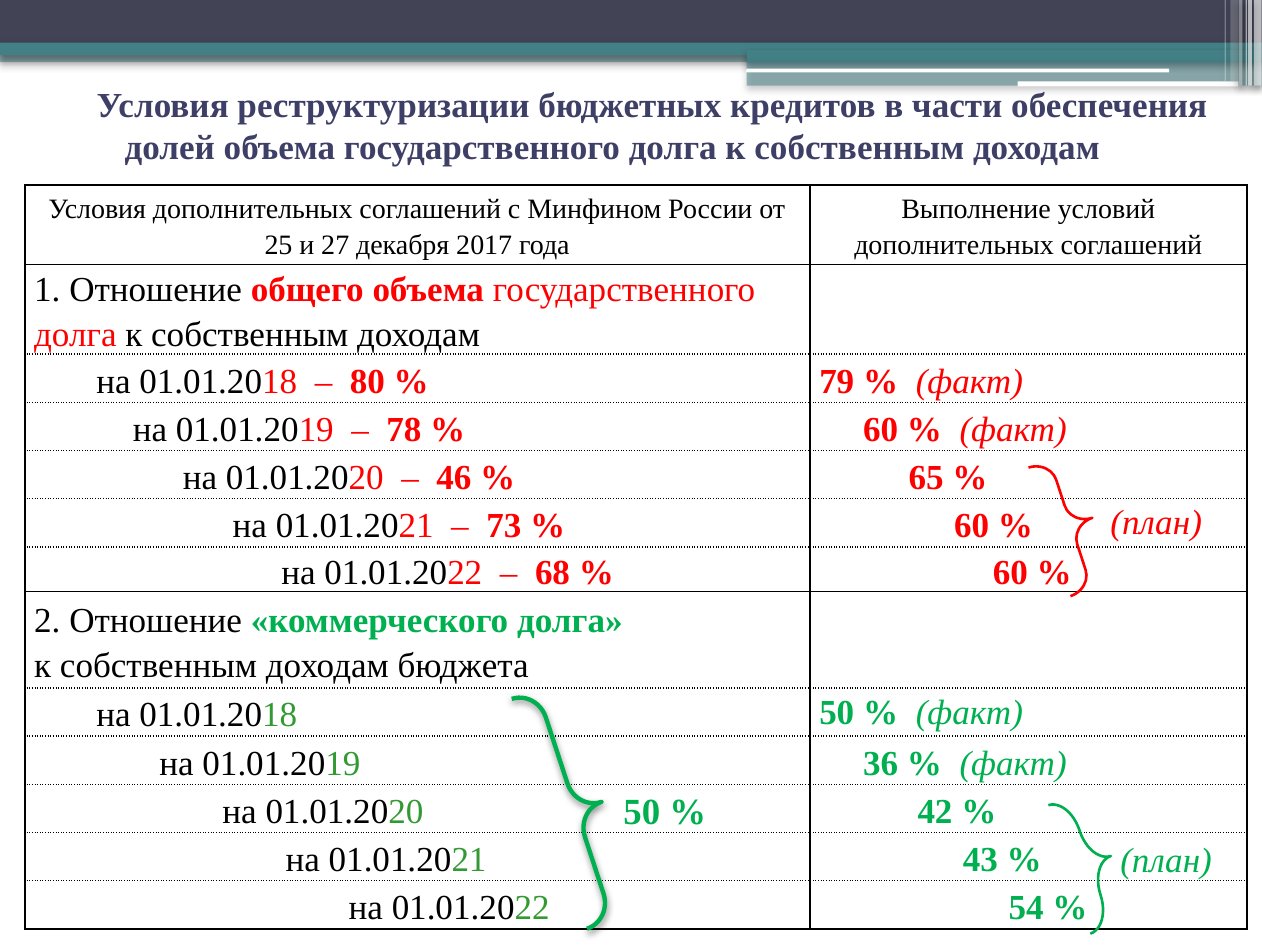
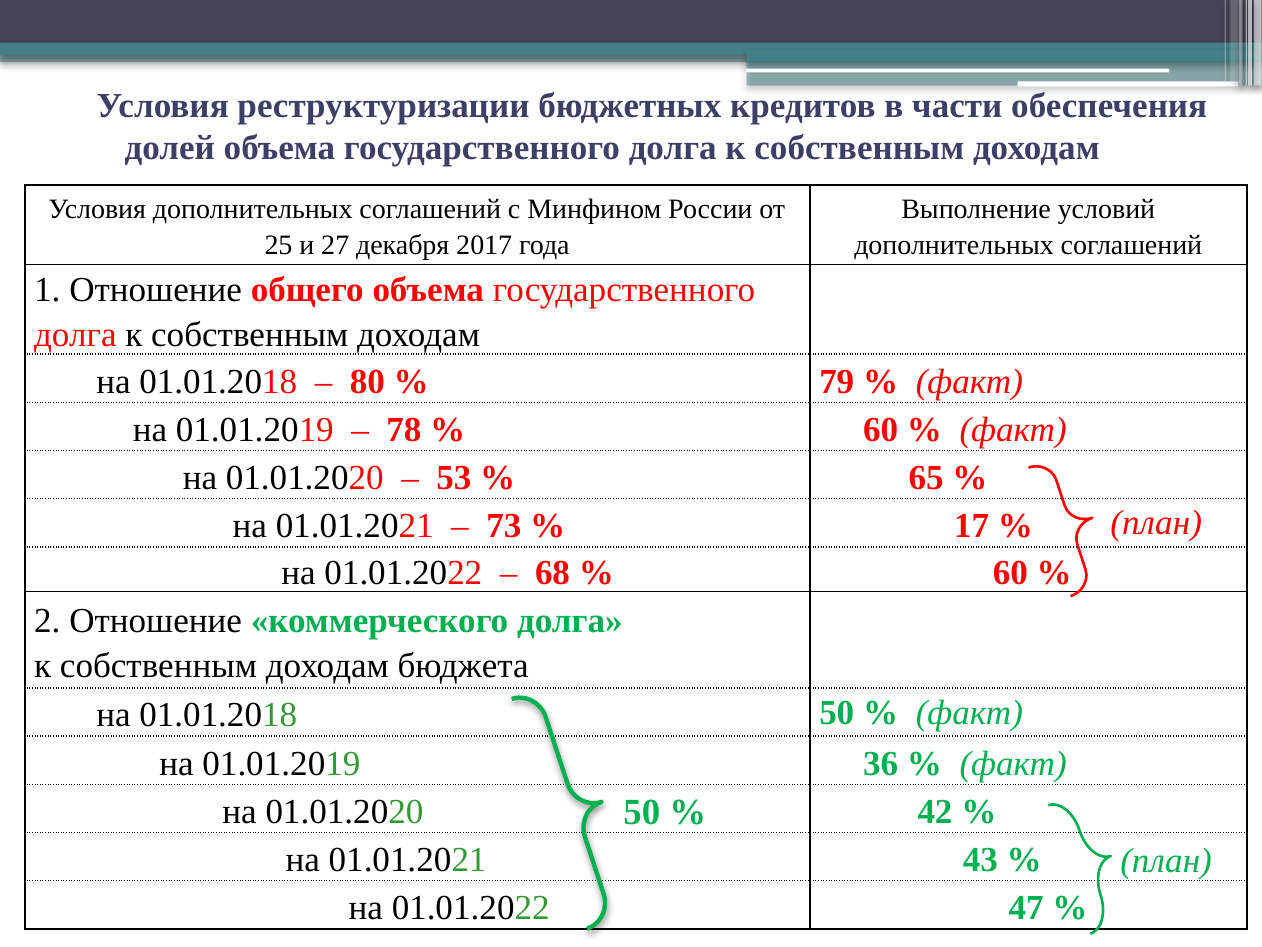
46: 46 -> 53 (454, 478)
60: 60 -> 17 (972, 526)
54: 54 -> 47 (1026, 908)
